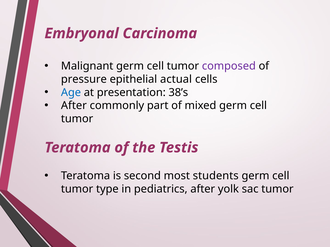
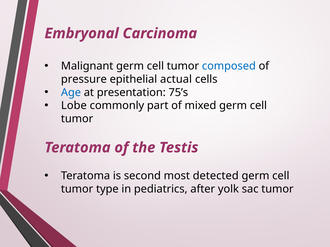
composed colour: purple -> blue (229, 66)
38’s: 38’s -> 75’s (178, 93)
After: After -> Lobe (74, 106)
students: students -> detected (216, 176)
